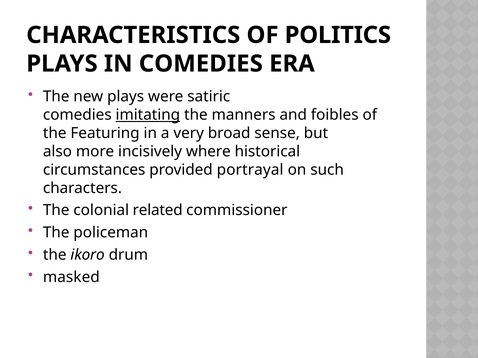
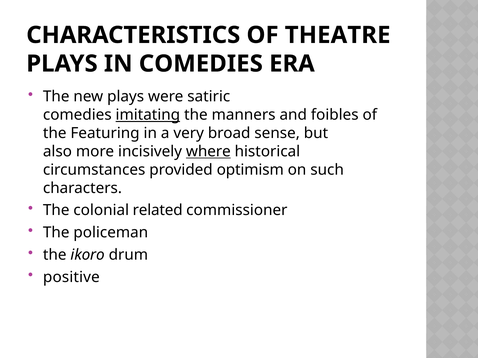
POLITICS: POLITICS -> THEATRE (338, 35)
where underline: none -> present (208, 152)
portrayal: portrayal -> optimism (250, 170)
masked: masked -> positive (71, 277)
